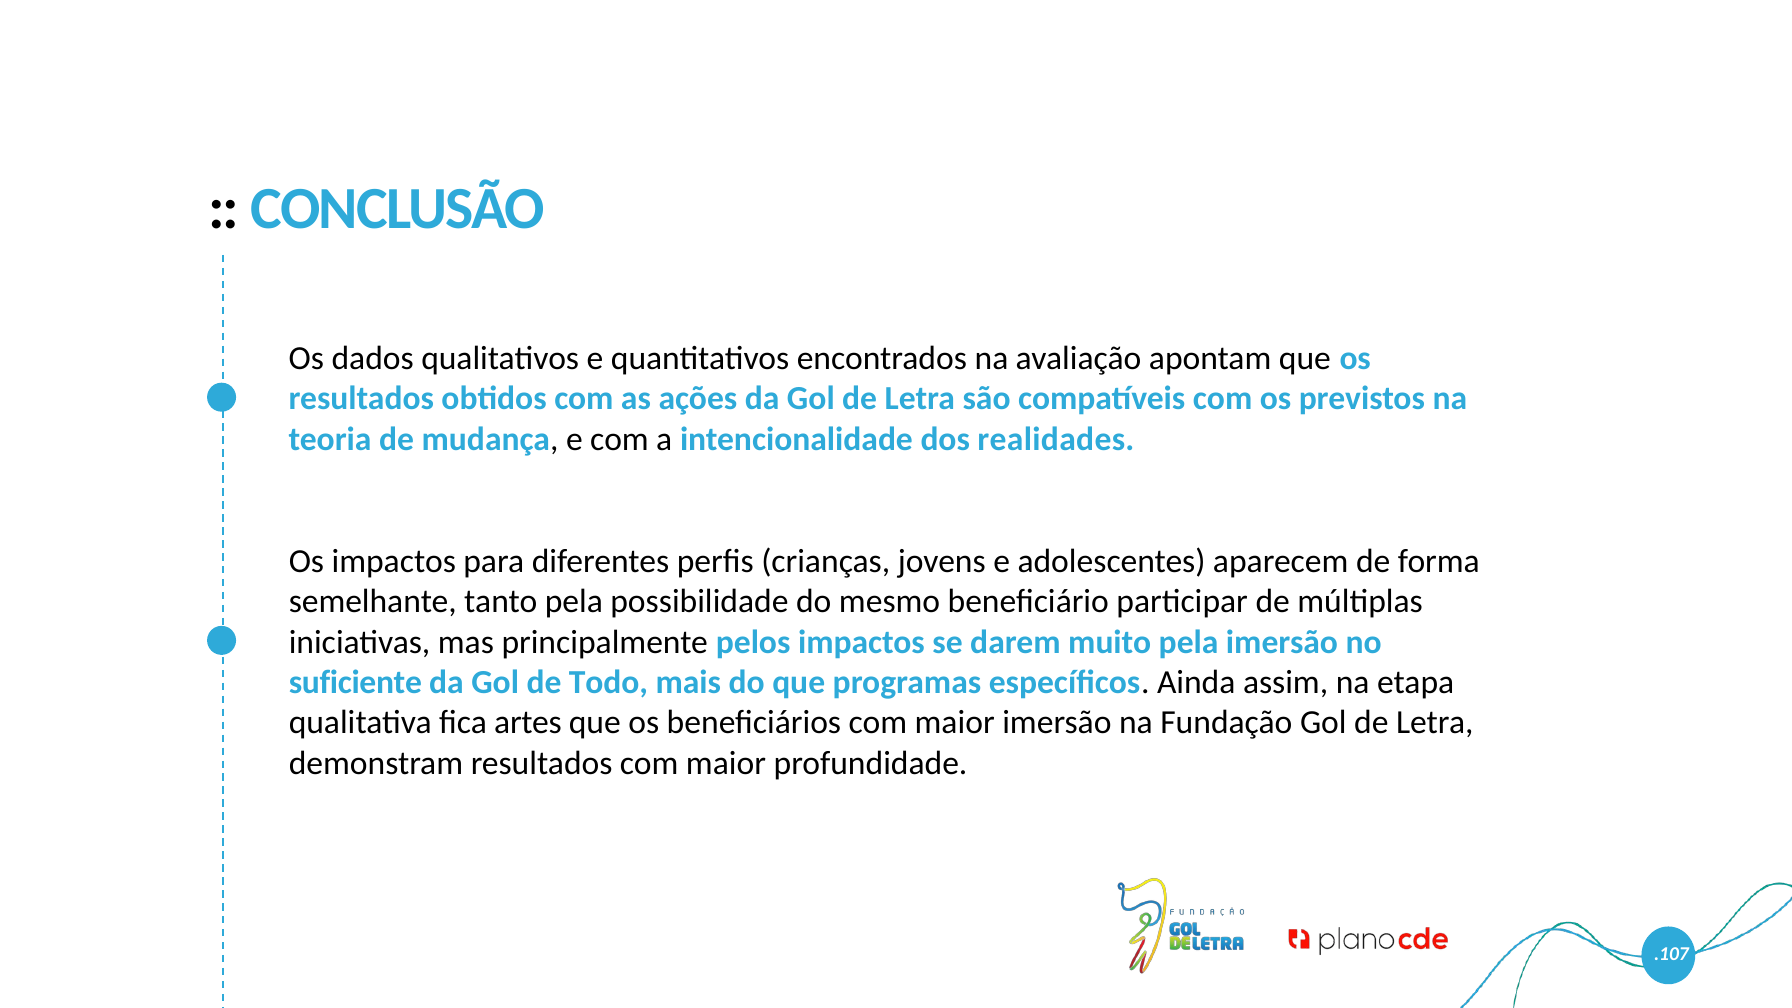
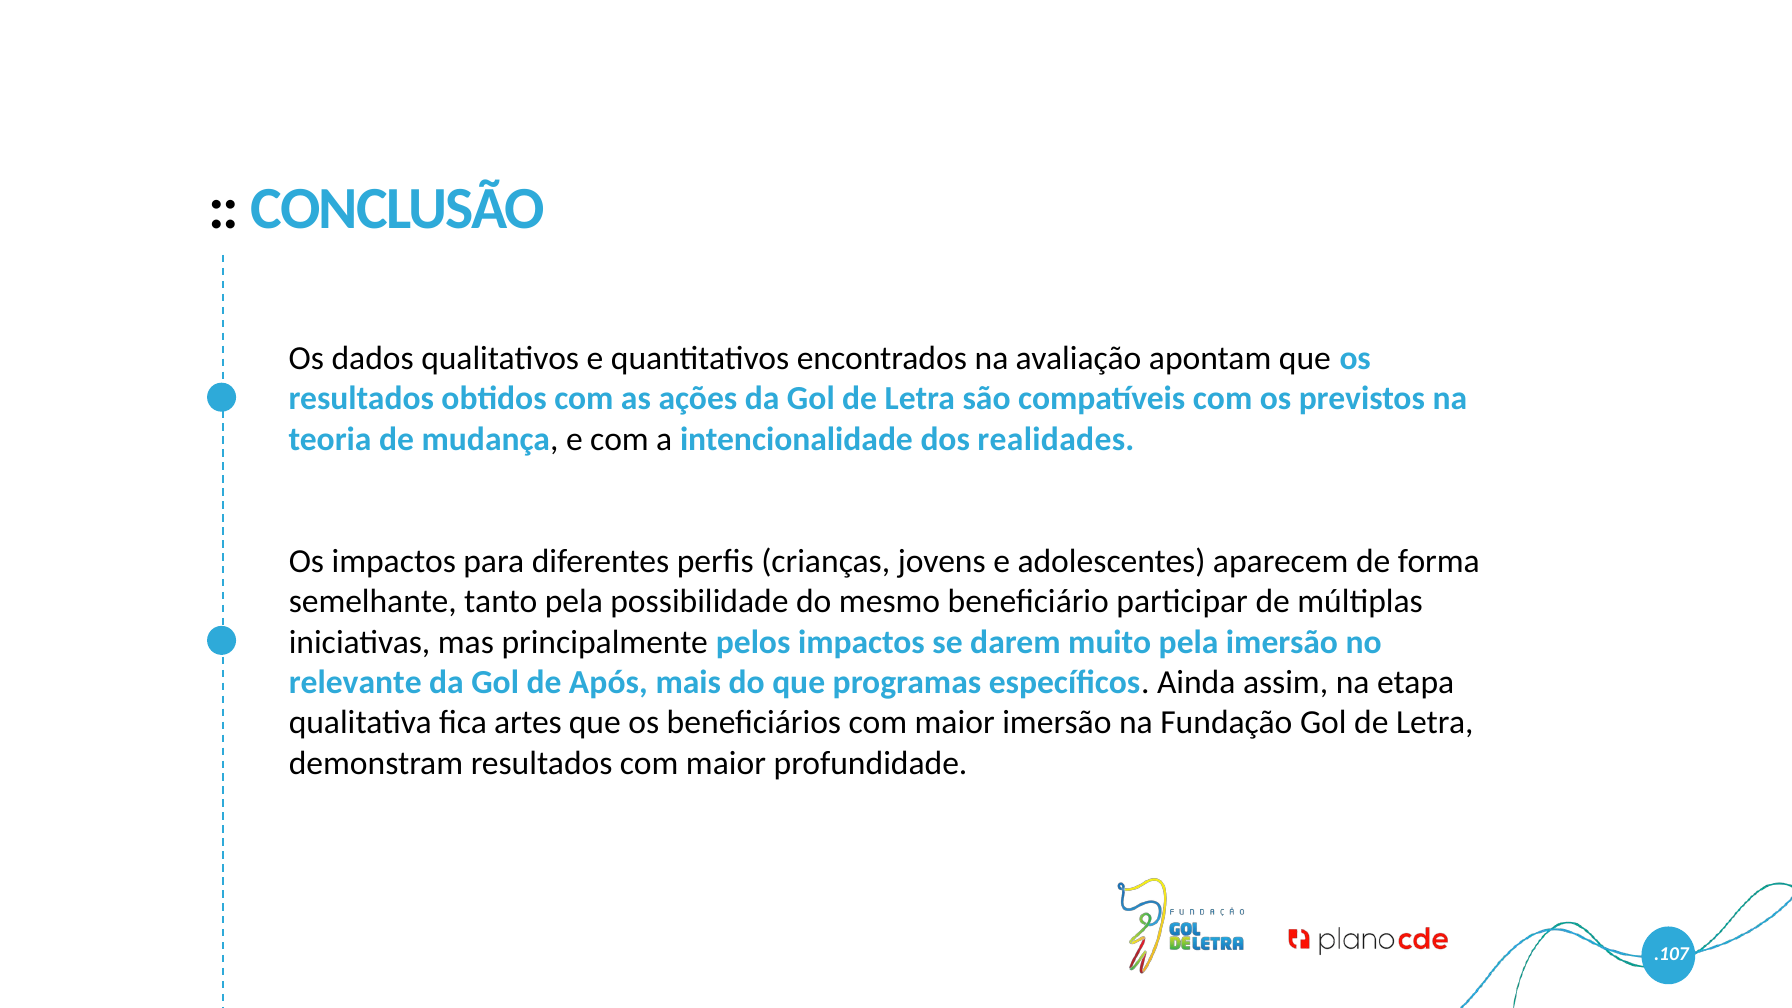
suficiente: suficiente -> relevante (355, 682)
Todo: Todo -> Após (608, 682)
